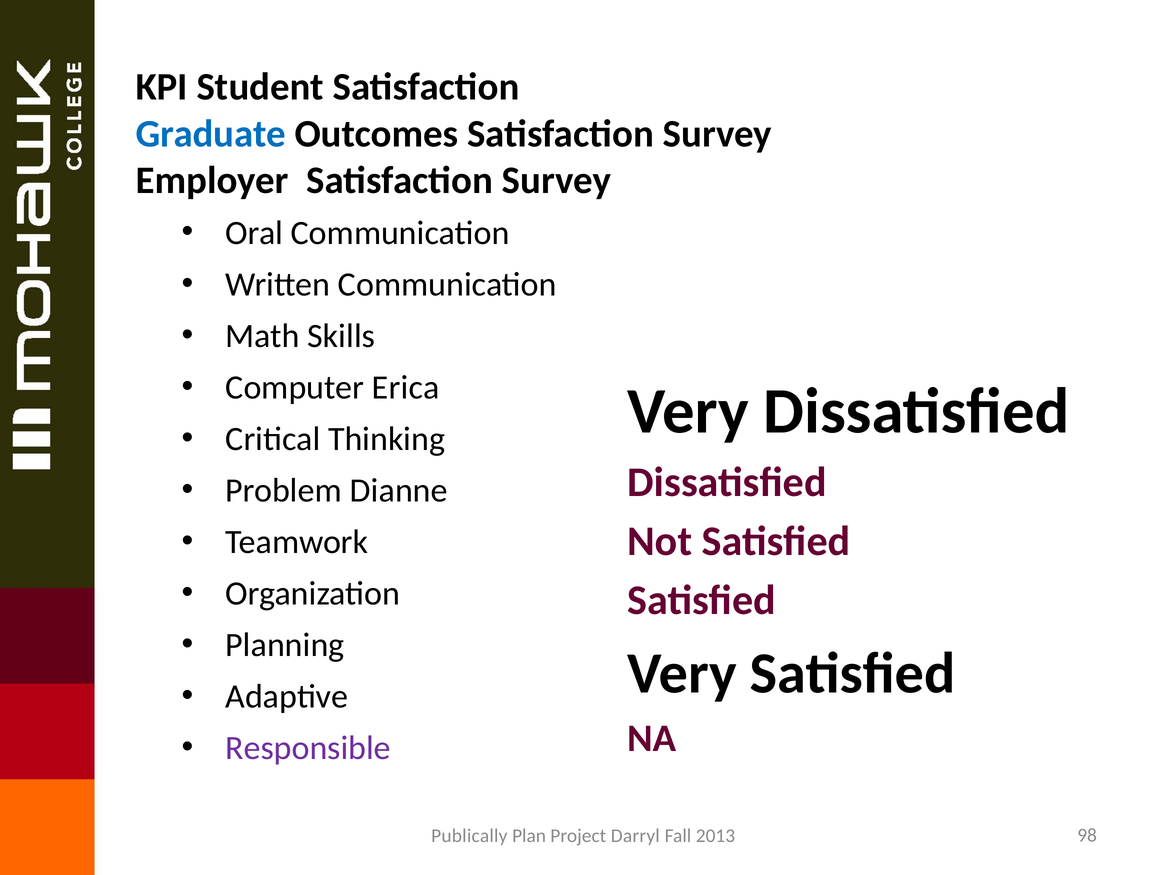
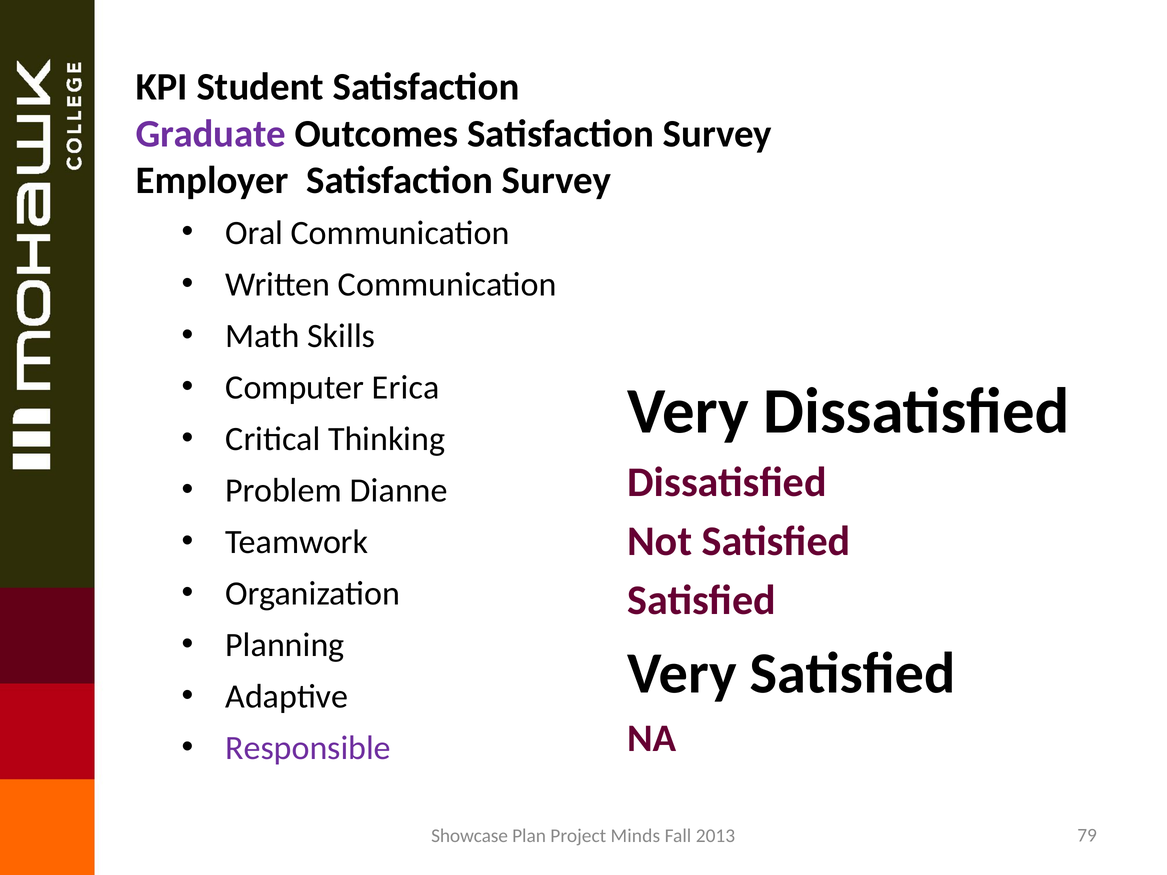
Graduate colour: blue -> purple (211, 134)
Publically: Publically -> Showcase (470, 836)
Darryl: Darryl -> Minds (635, 836)
98: 98 -> 79 (1087, 836)
